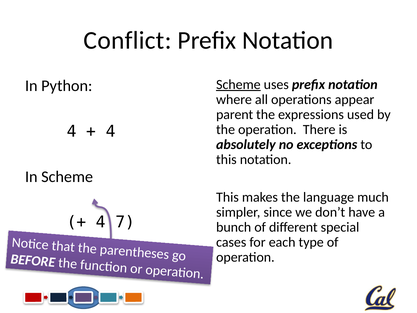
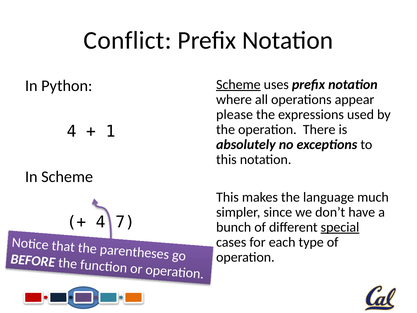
parent: parent -> please (235, 114)
4: 4 -> 1 (111, 131)
special underline: none -> present (340, 227)
